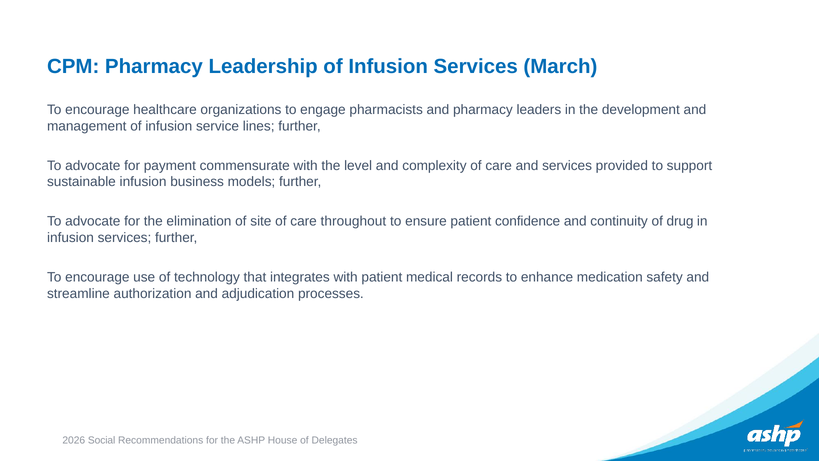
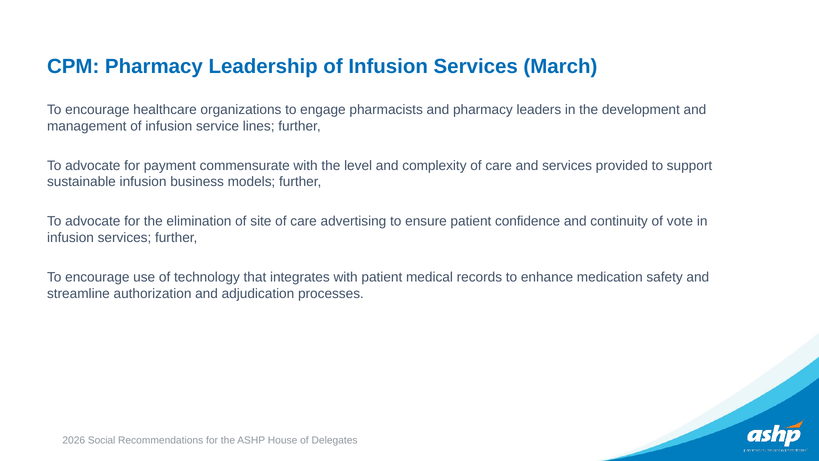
throughout: throughout -> advertising (353, 221)
drug: drug -> vote (680, 221)
